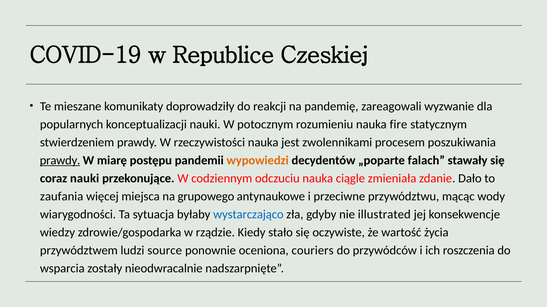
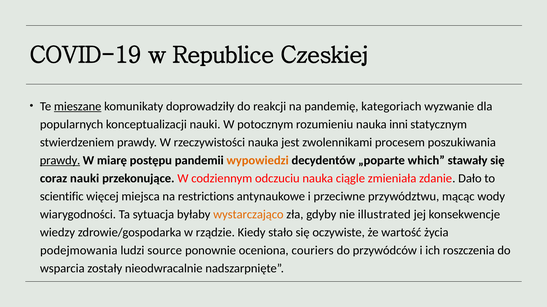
mieszane underline: none -> present (78, 107)
zareagowali: zareagowali -> kategoriach (391, 107)
fire: fire -> inni (399, 125)
falach: falach -> which (426, 161)
zaufania: zaufania -> scientific (62, 197)
grupowego: grupowego -> restrictions (206, 197)
wystarczająco colour: blue -> orange (248, 215)
przywództwem: przywództwem -> podejmowania (79, 251)
